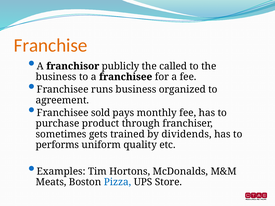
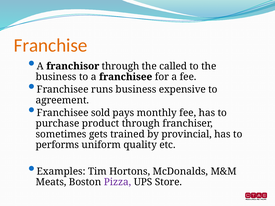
franchisor publicly: publicly -> through (121, 66)
organized: organized -> expensive (182, 90)
dividends: dividends -> provincial (187, 134)
Pizza colour: blue -> purple (118, 182)
